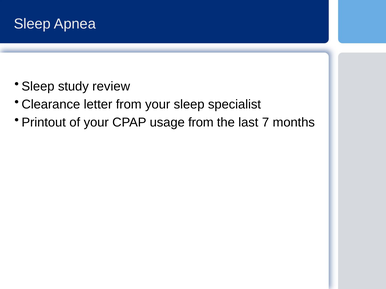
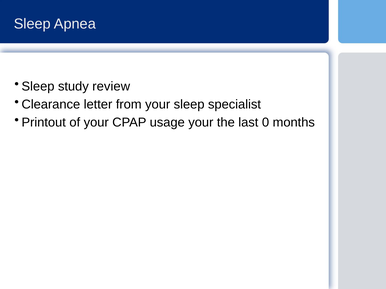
usage from: from -> your (201, 122)
7: 7 -> 0 (266, 122)
